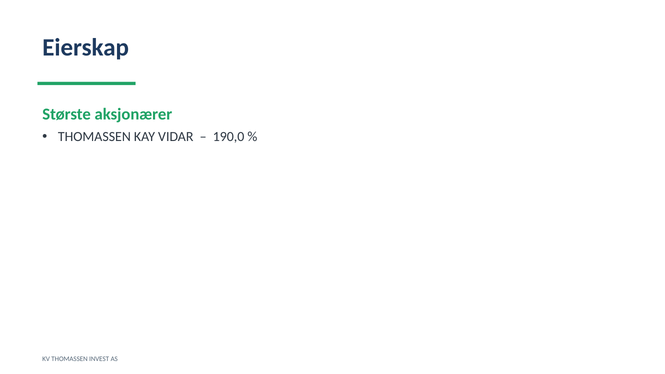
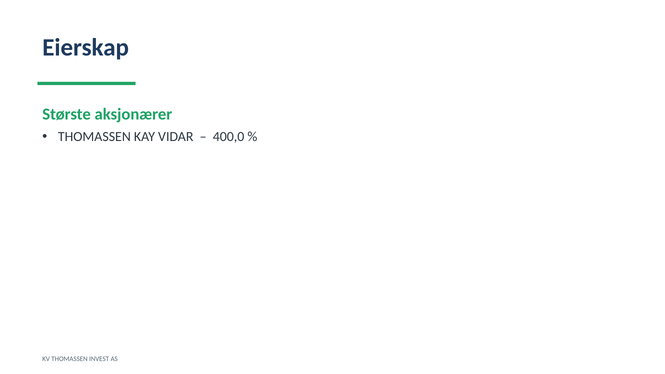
190,0: 190,0 -> 400,0 (229, 137)
